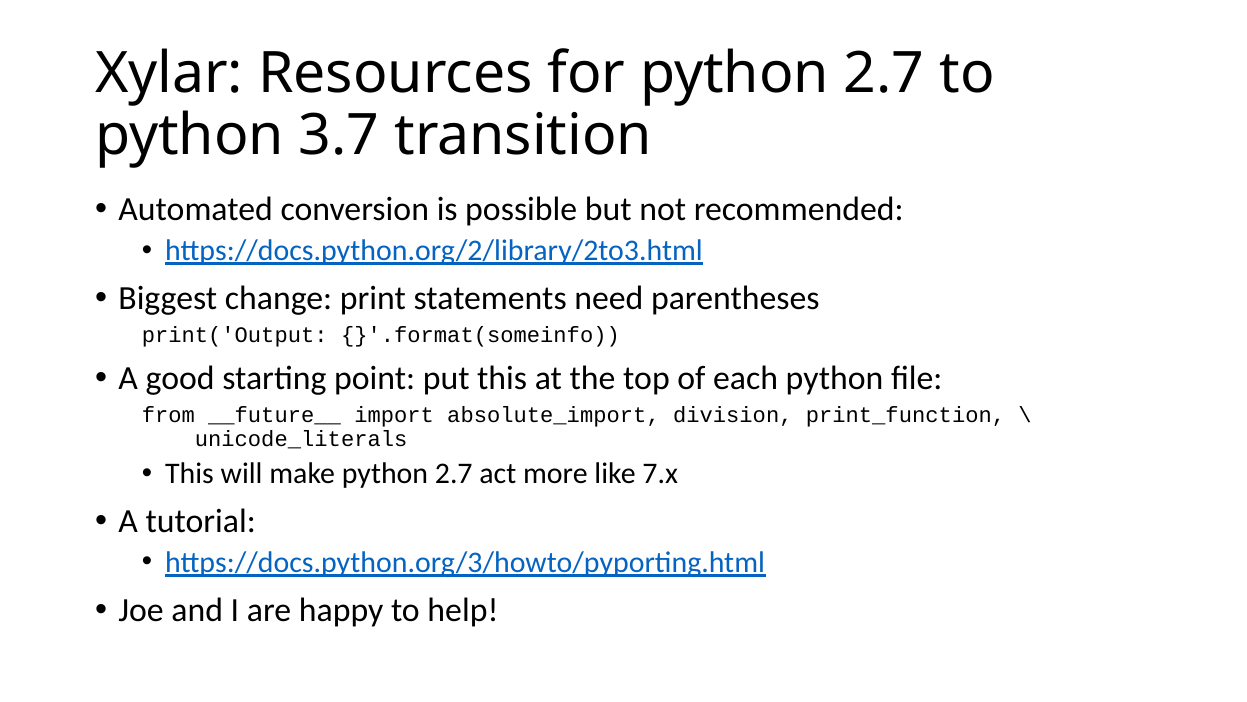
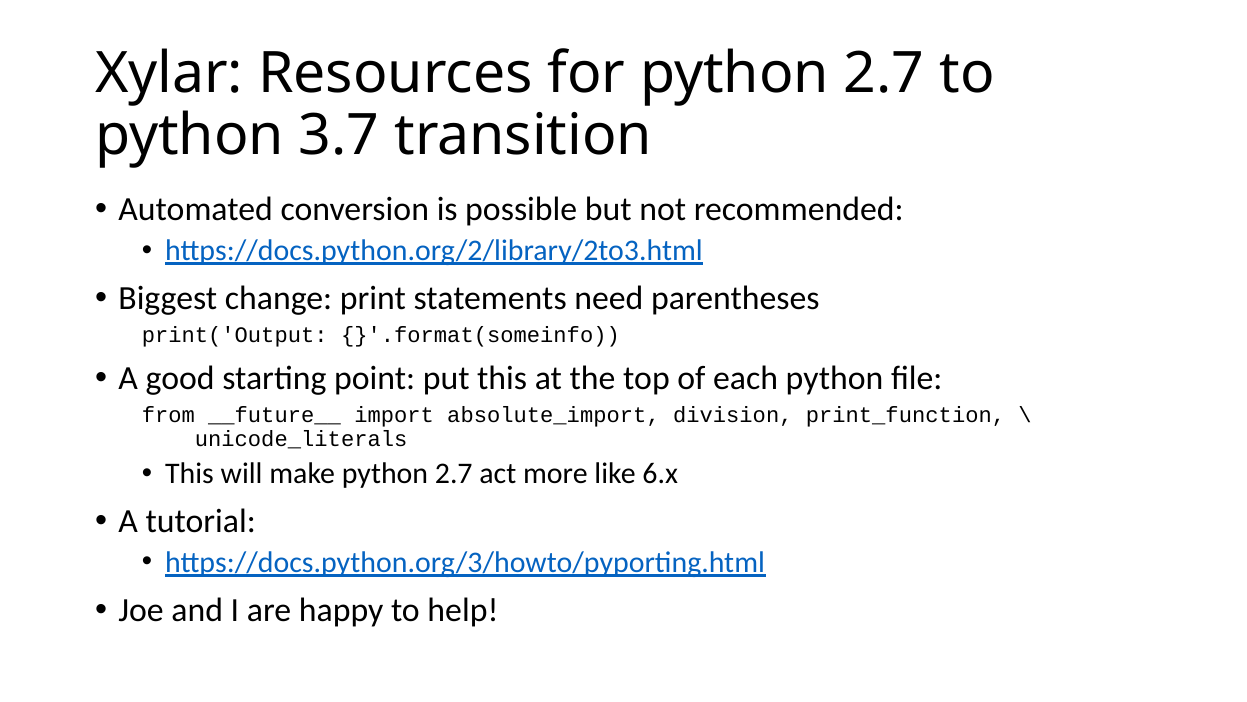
7.x: 7.x -> 6.x (660, 473)
